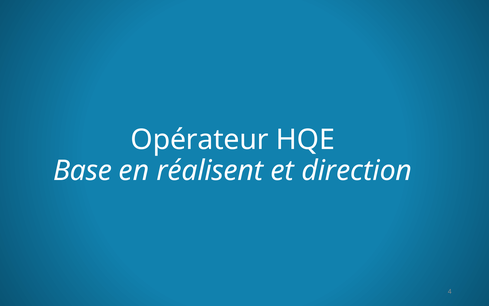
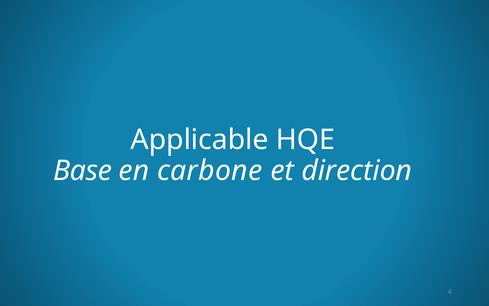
Opérateur: Opérateur -> Applicable (200, 140)
réalisent: réalisent -> carbone (210, 170)
